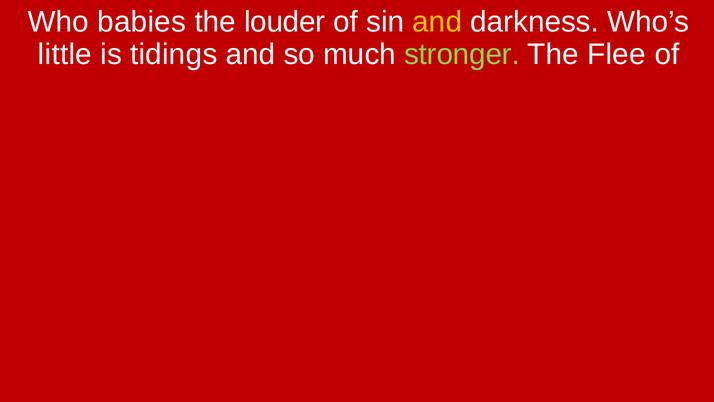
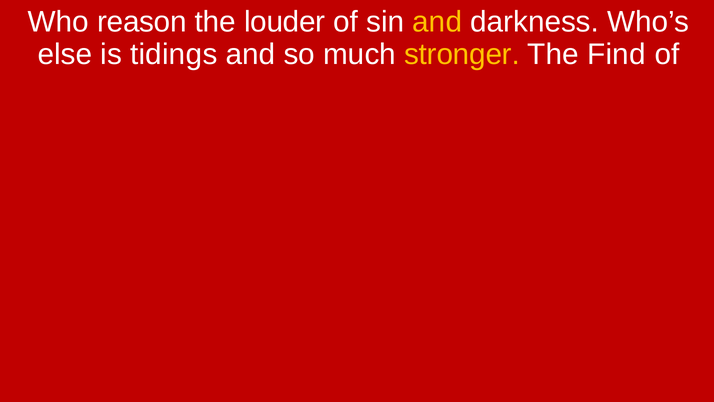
babies: babies -> reason (142, 22)
little: little -> else (65, 54)
stronger colour: light green -> yellow (462, 54)
Flee: Flee -> Find (616, 54)
